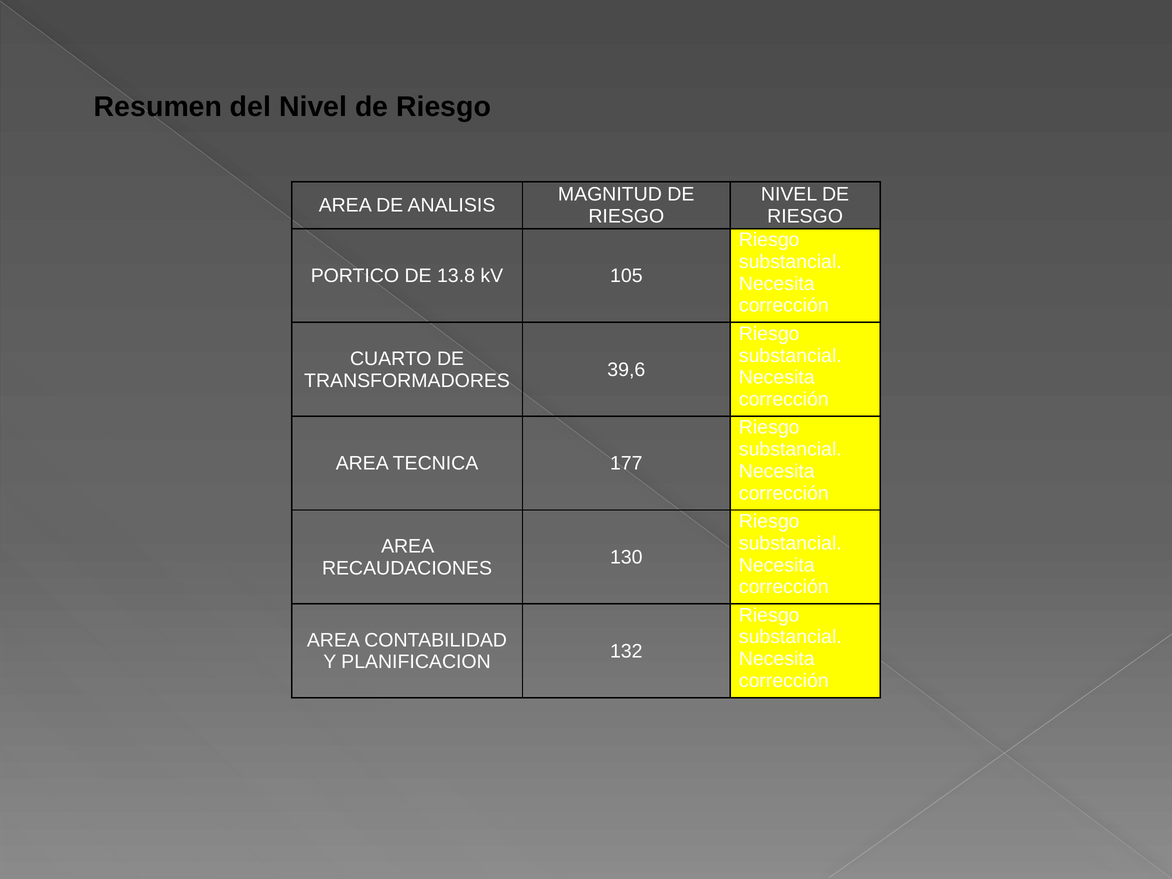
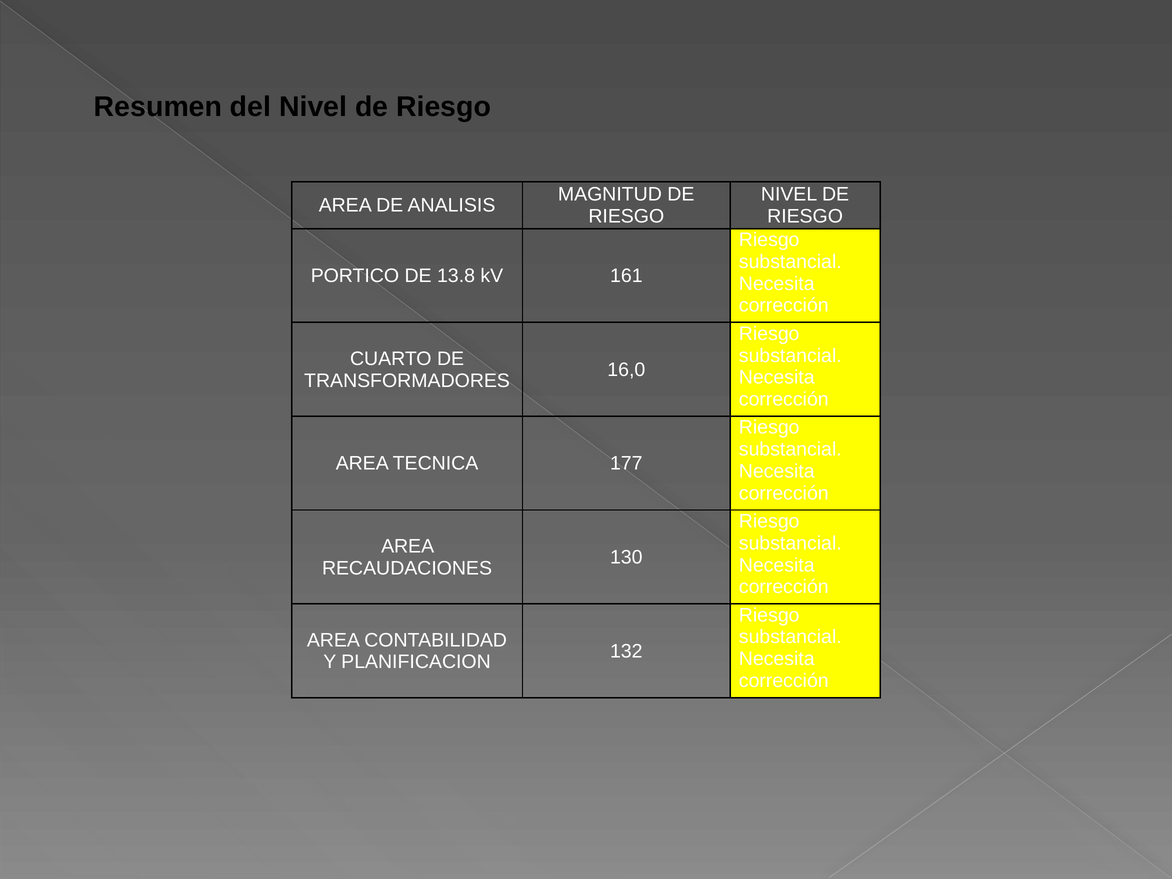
105: 105 -> 161 (626, 276)
39,6: 39,6 -> 16,0 (626, 370)
